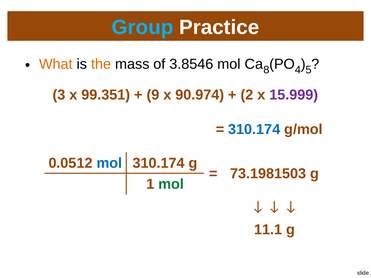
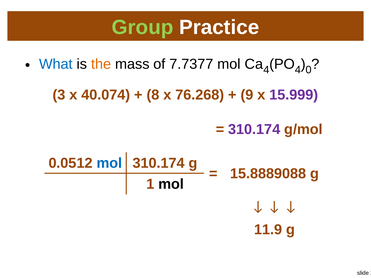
Group colour: light blue -> light green (143, 27)
What colour: orange -> blue (56, 64)
3.8546: 3.8546 -> 7.7377 (191, 64)
8: 8 -> 4 (266, 70)
5: 5 -> 0 (309, 70)
99.351: 99.351 -> 40.074 (106, 95)
9: 9 -> 8 (153, 95)
90.974: 90.974 -> 76.268 (200, 95)
2: 2 -> 9 (247, 95)
310.174 colour: blue -> purple (254, 129)
73.1981503: 73.1981503 -> 15.8889088 (268, 174)
mol colour: green -> black (171, 184)
11.1: 11.1 -> 11.9 (268, 230)
